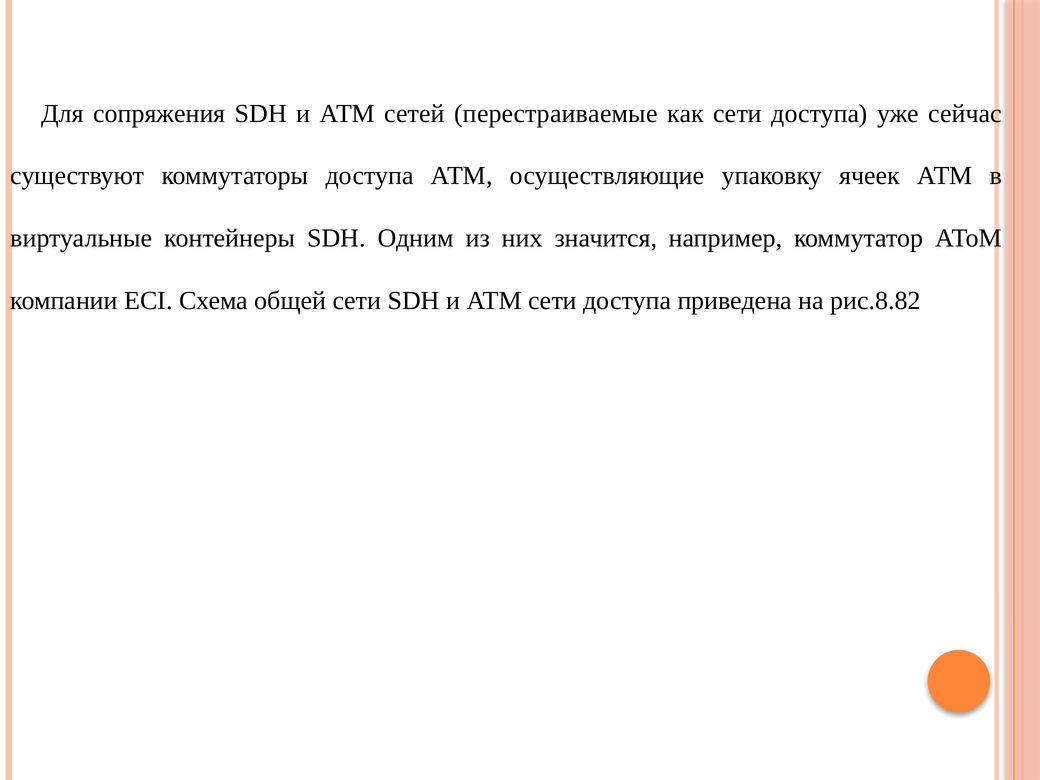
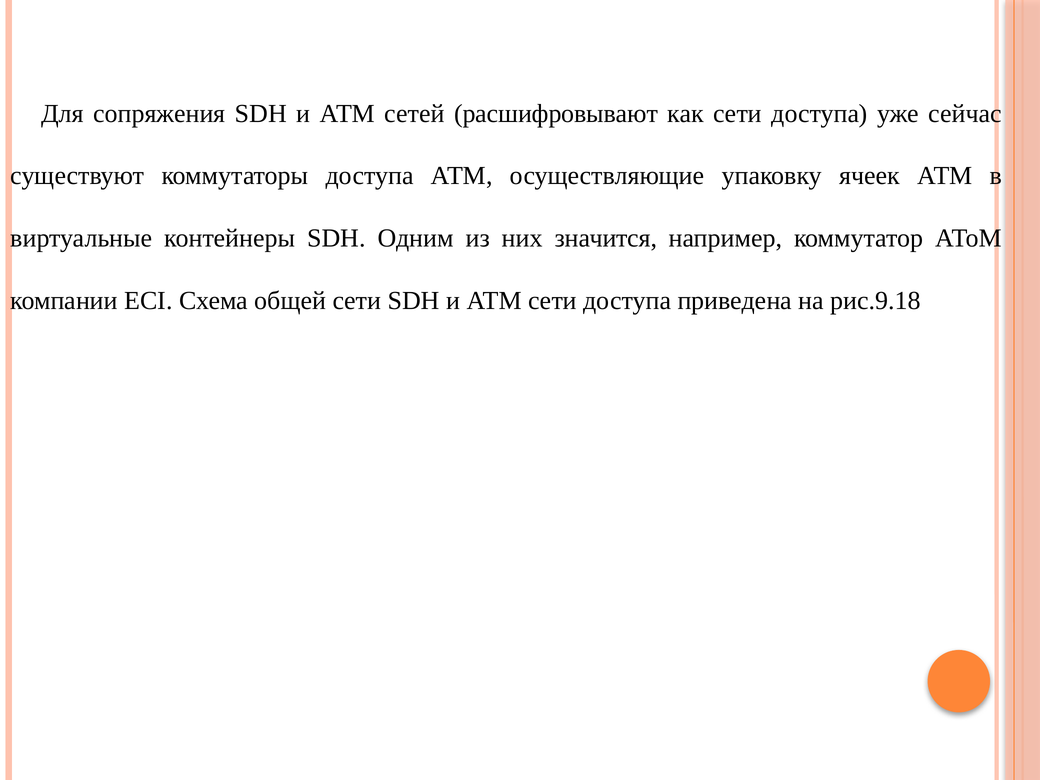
перестраиваемые: перестраиваемые -> расшифровывают (556, 113)
рис.8.82: рис.8.82 -> рис.9.18 (875, 301)
